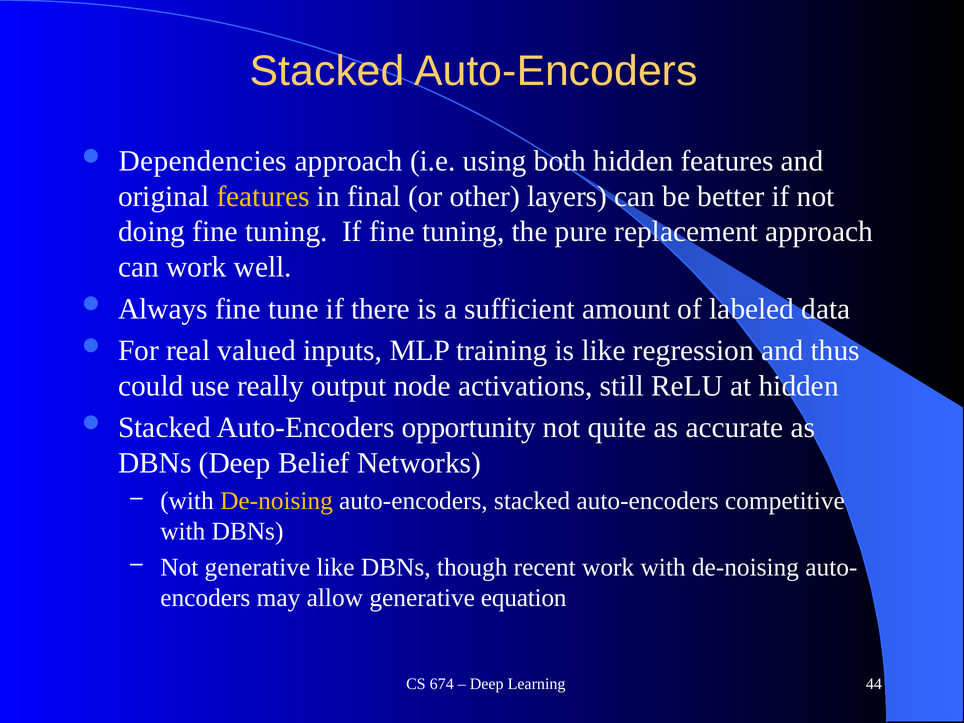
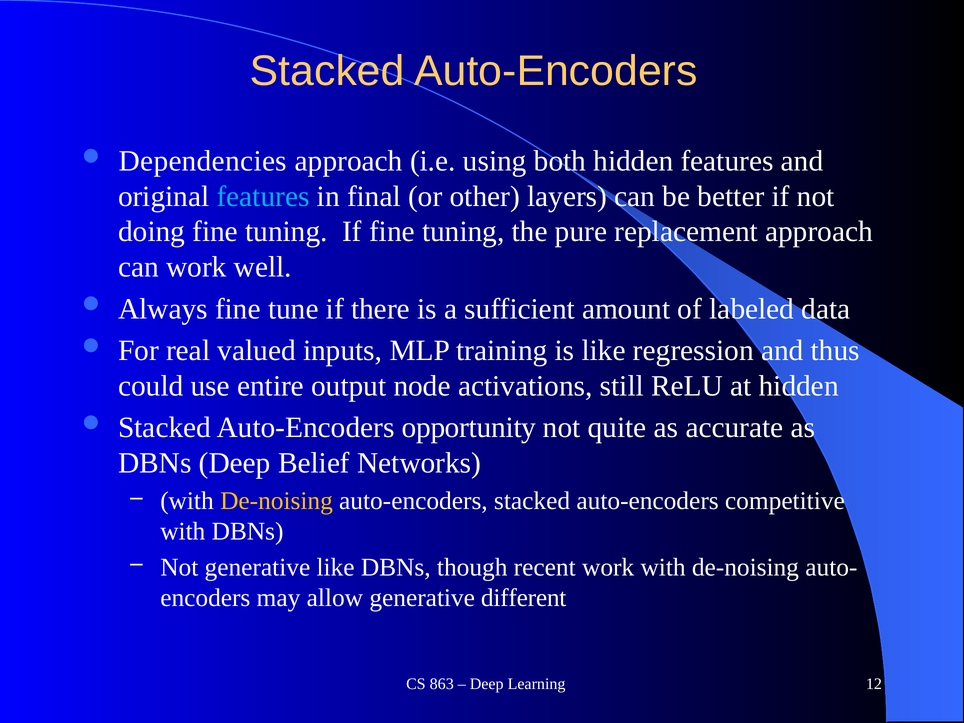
features colour: yellow -> light blue (263, 196)
really: really -> entire (271, 386)
equation: equation -> different (524, 598)
674: 674 -> 863 (442, 684)
44: 44 -> 12 (874, 684)
